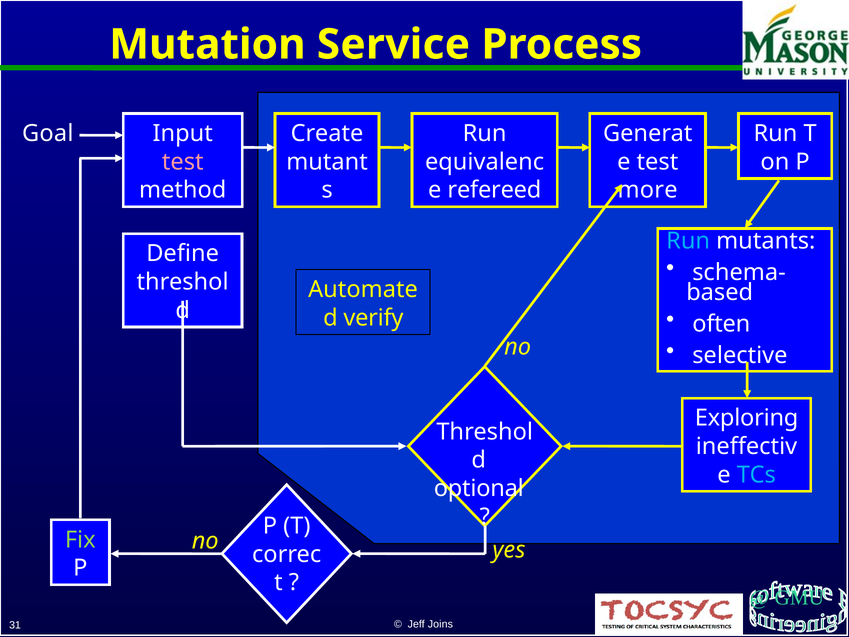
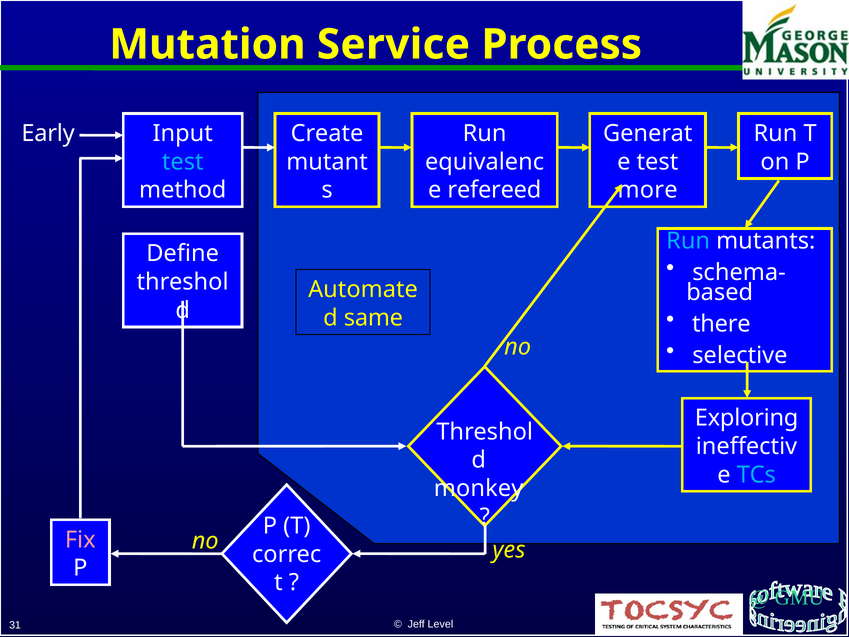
Goal: Goal -> Early (48, 133)
test colour: pink -> light blue (183, 162)
often: often -> there (721, 324)
verify: verify -> same (373, 318)
optional: optional -> monkey (479, 488)
Fix colour: light green -> pink (80, 540)
Joins: Joins -> Level (440, 624)
